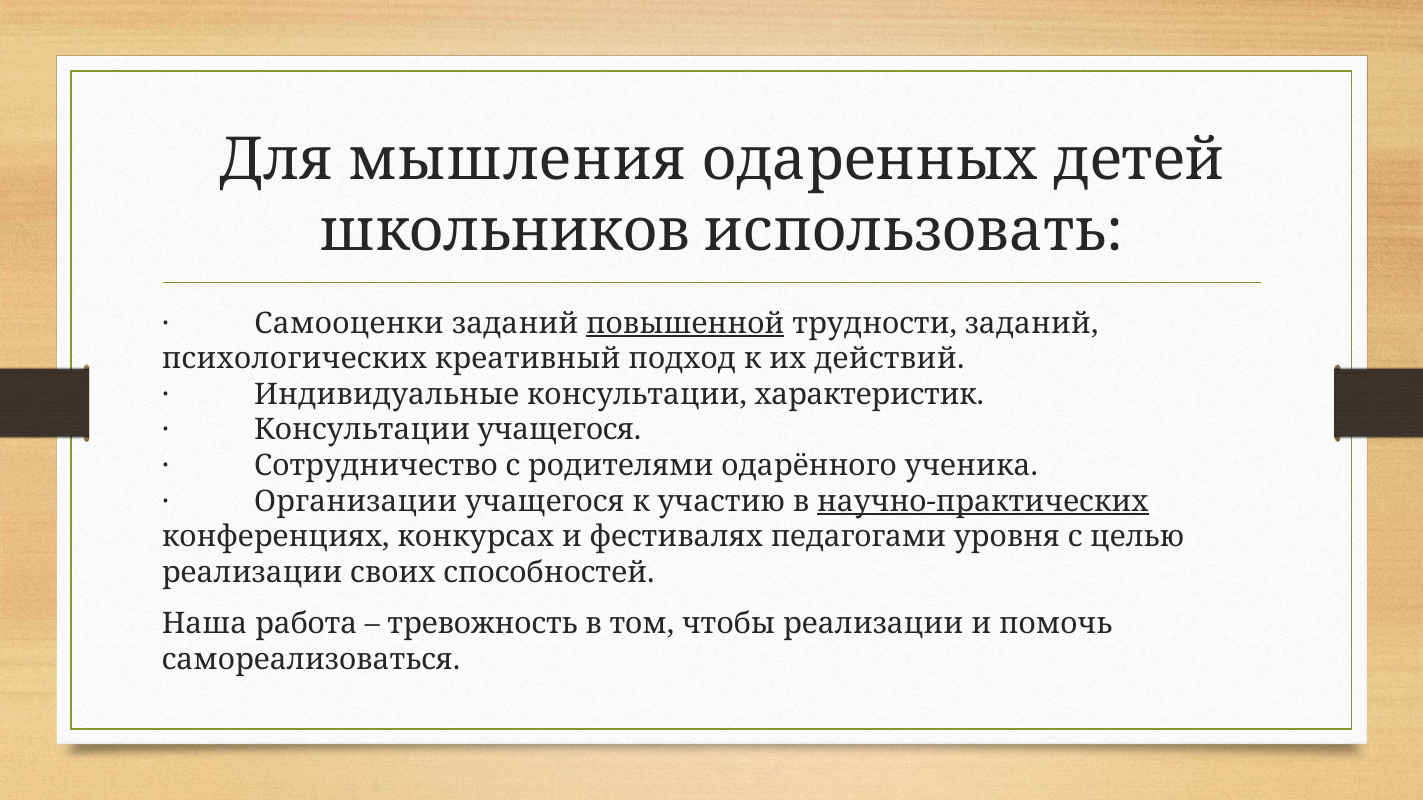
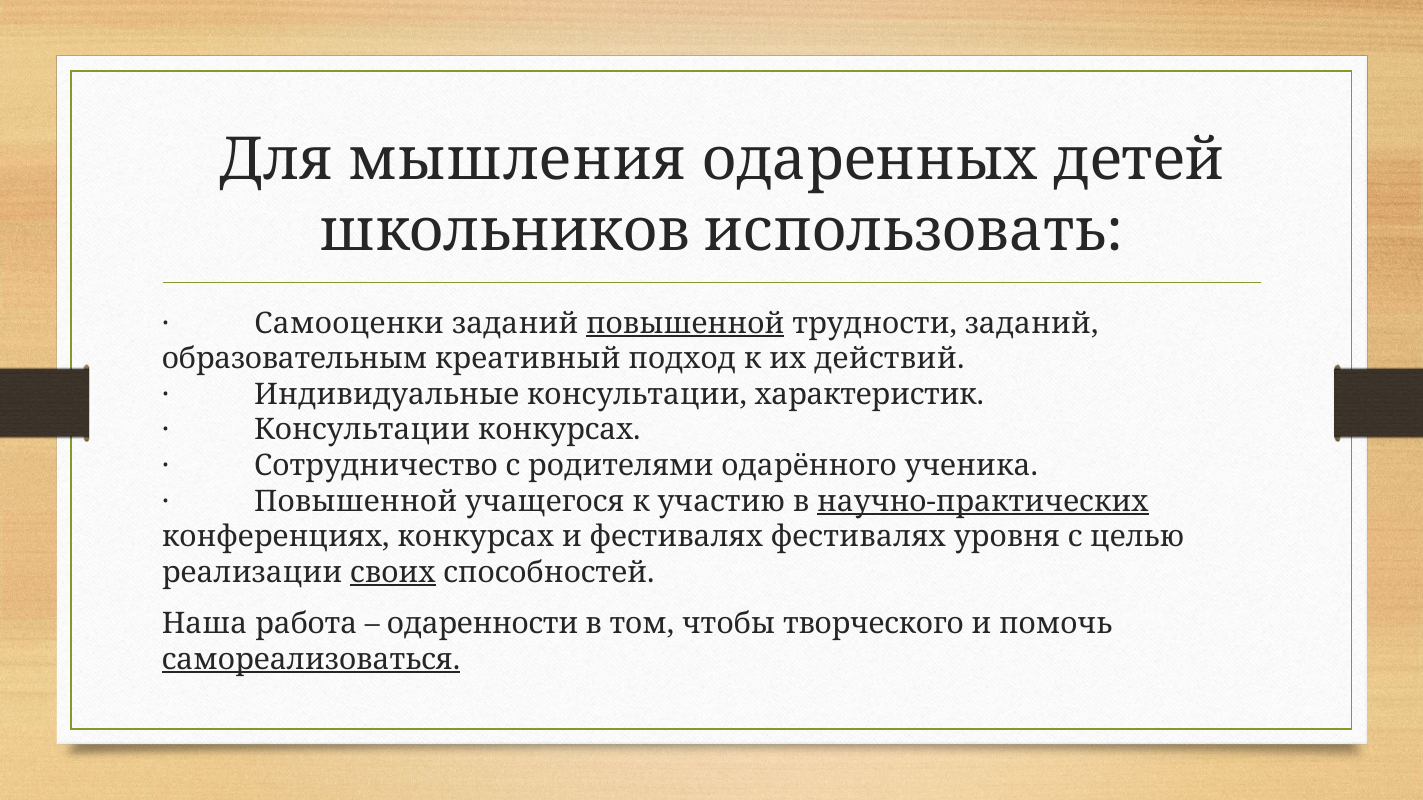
психологических: психологических -> образовательным (295, 359)
Консультации учащегося: учащегося -> конкурсах (559, 430)
Организации: Организации -> Повышенной (356, 502)
фестивалях педагогами: педагогами -> фестивалях (858, 537)
своих underline: none -> present (393, 573)
тревожность: тревожность -> одаренности (483, 624)
чтобы реализации: реализации -> творческого (873, 624)
самореализоваться underline: none -> present (311, 660)
